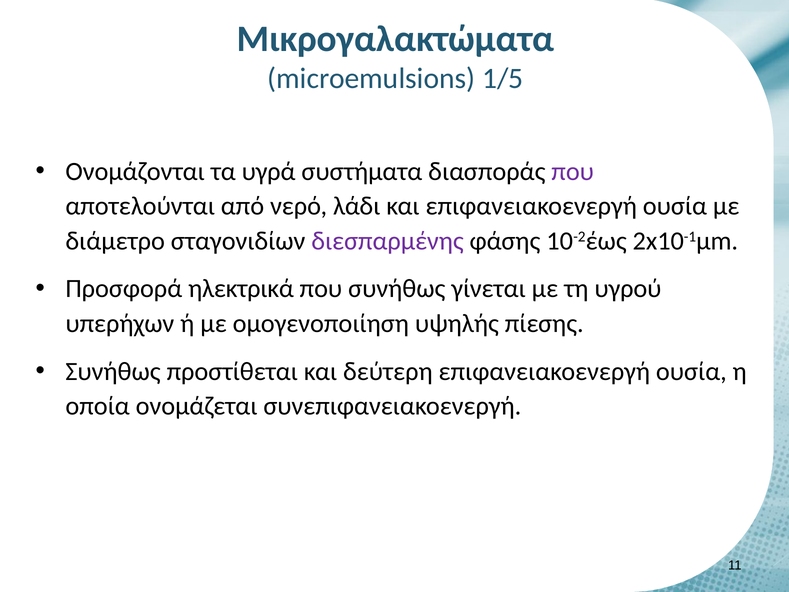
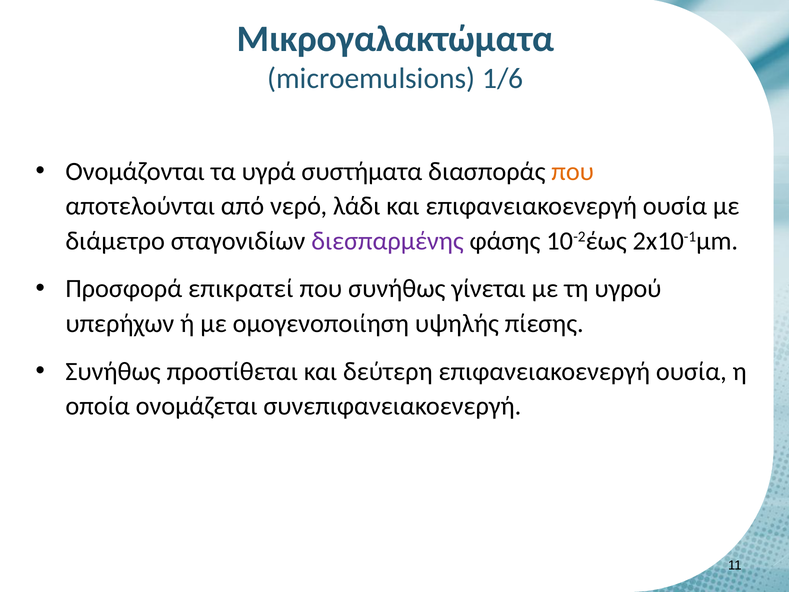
1/5: 1/5 -> 1/6 (503, 79)
που colour: purple -> orange (573, 171)
ηλεκτρικά: ηλεκτρικά -> επικρατεί (241, 289)
